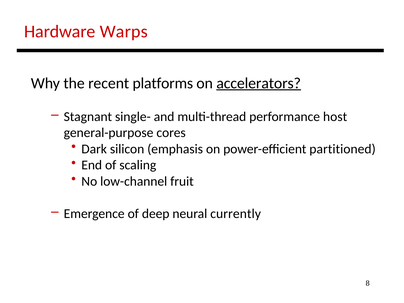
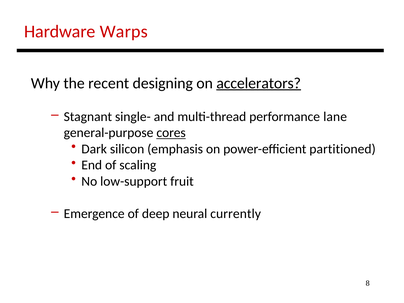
platforms: platforms -> designing (163, 83)
host: host -> lane (335, 117)
cores underline: none -> present (171, 133)
low-channel: low-channel -> low-support (134, 181)
